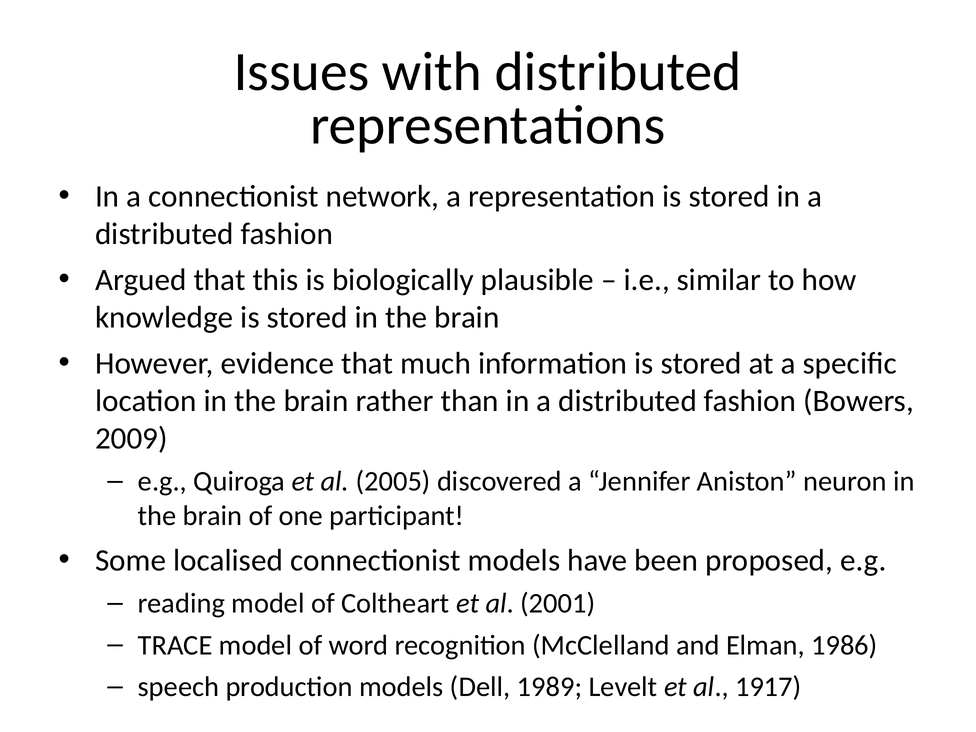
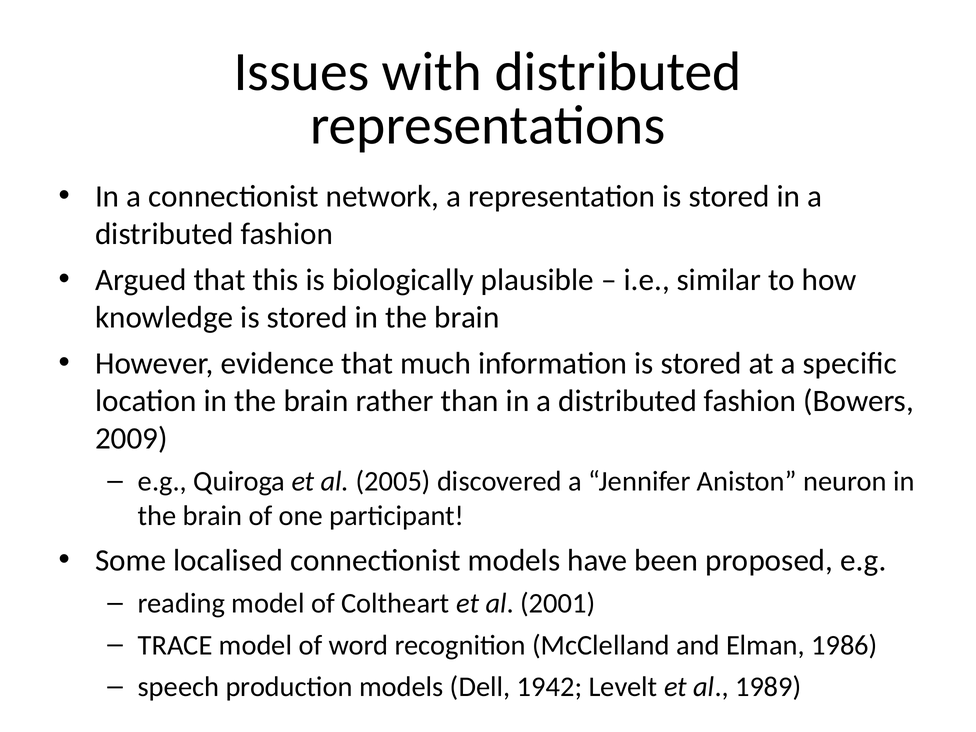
1989: 1989 -> 1942 (550, 687)
1917: 1917 -> 1989 (768, 687)
